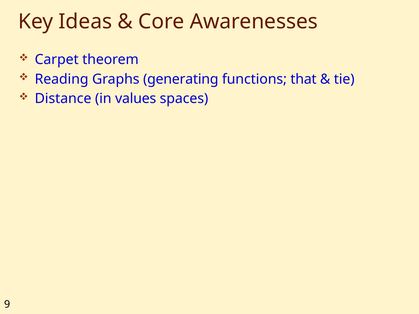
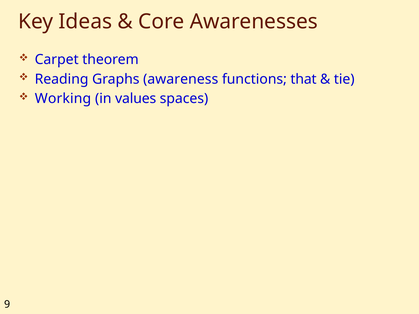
generating: generating -> awareness (181, 79)
Distance: Distance -> Working (63, 99)
